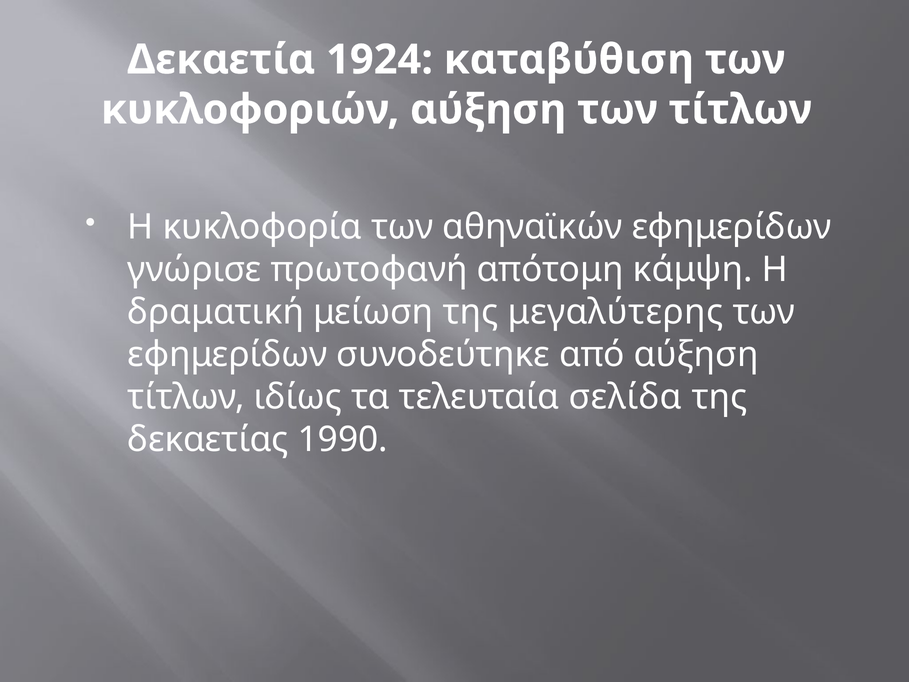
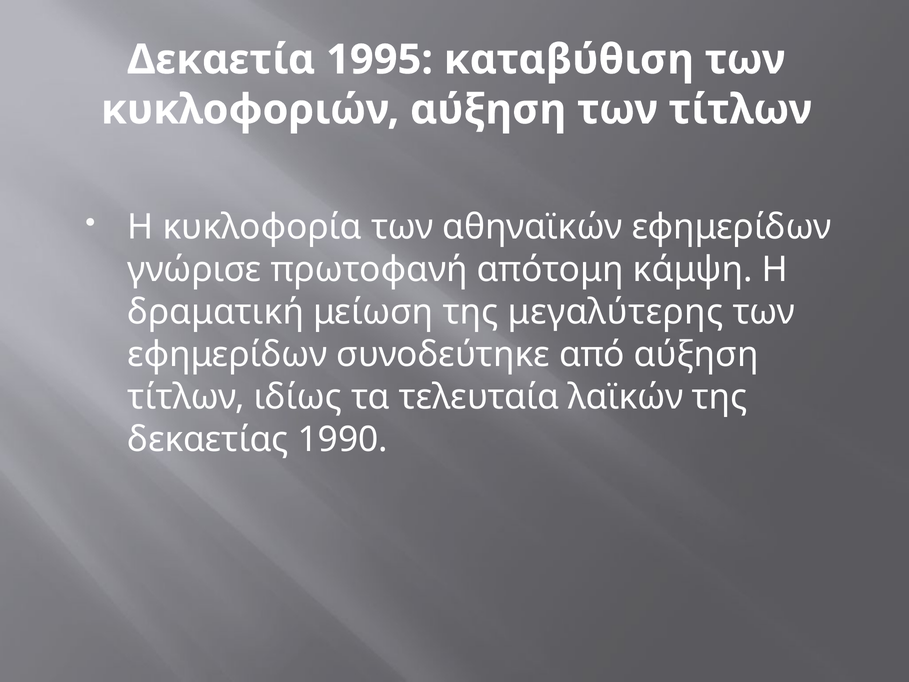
1924: 1924 -> 1995 (380, 60)
σελίδα: σελίδα -> λαϊκών (626, 397)
